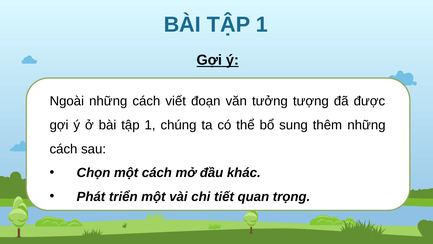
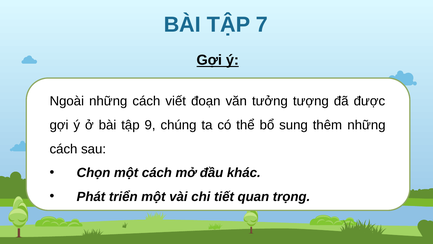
1: 1 -> 7 (262, 24)
ở bài tập 1: 1 -> 9 (150, 125)
